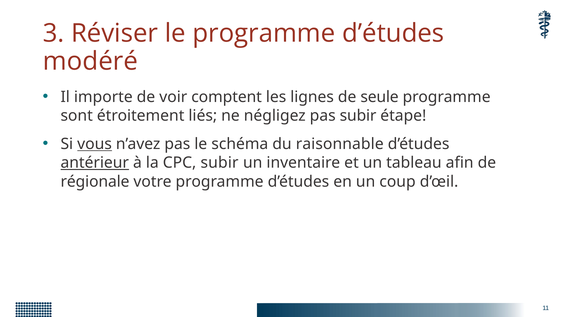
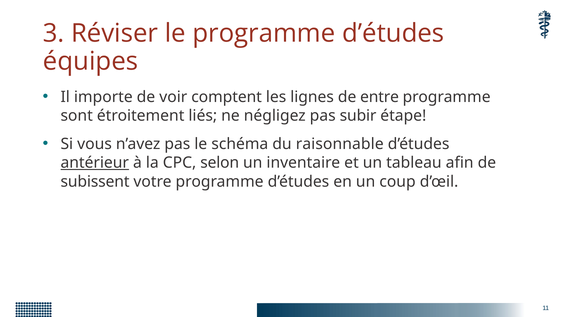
modéré: modéré -> équipes (91, 61)
seule: seule -> entre (380, 97)
vous underline: present -> none (95, 144)
CPC subir: subir -> selon (220, 163)
régionale: régionale -> subissent (95, 181)
